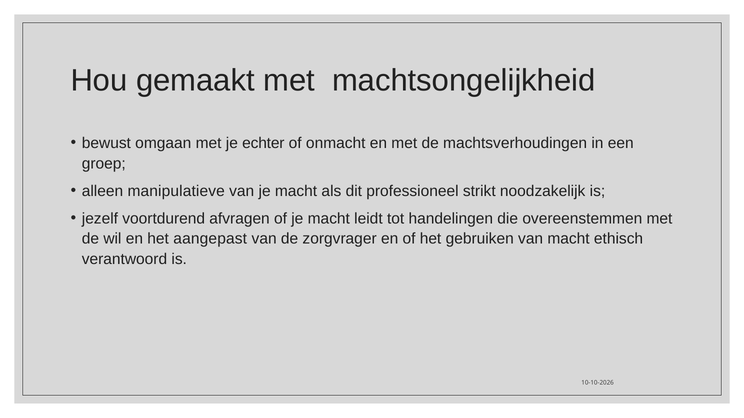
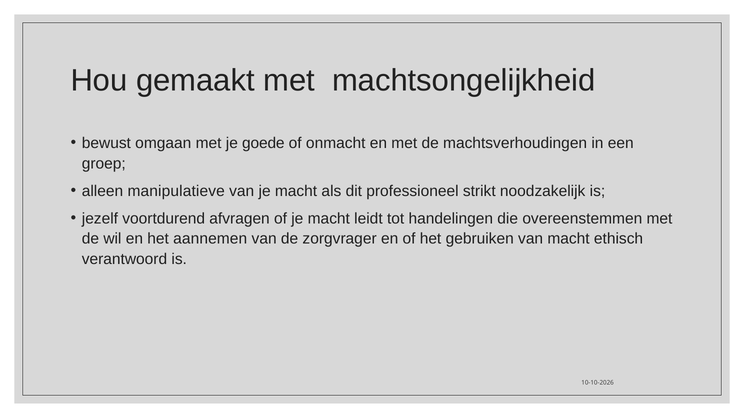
echter: echter -> goede (263, 143)
aangepast: aangepast -> aannemen (210, 239)
